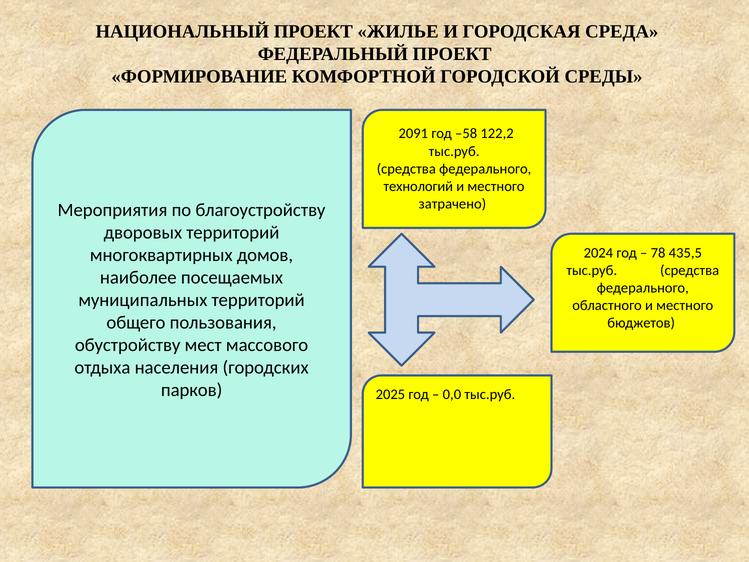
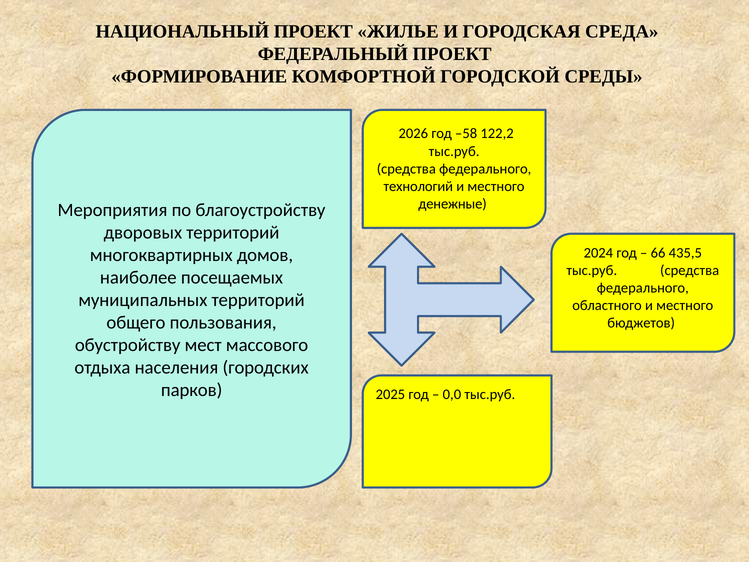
2091: 2091 -> 2026 (413, 133)
затрачено: затрачено -> денежные (452, 204)
78: 78 -> 66 (658, 253)
